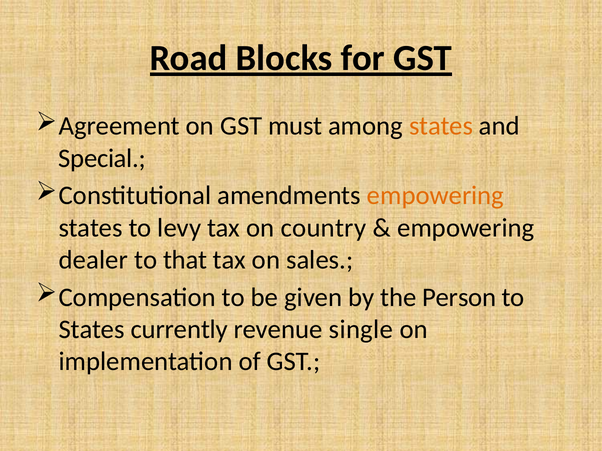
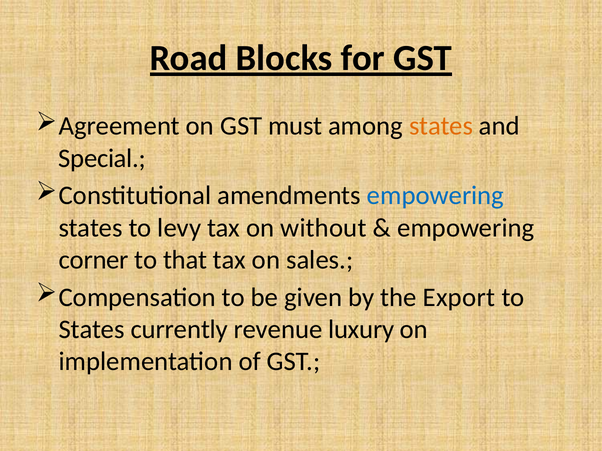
empowering colour: orange -> blue (435, 196)
country: country -> without (323, 228)
dealer: dealer -> corner (94, 260)
Person: Person -> Export (459, 298)
single: single -> luxury (361, 330)
